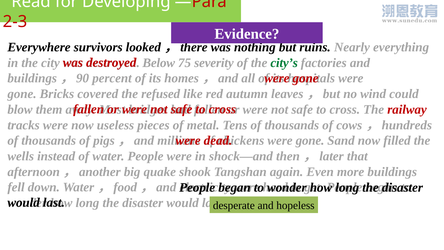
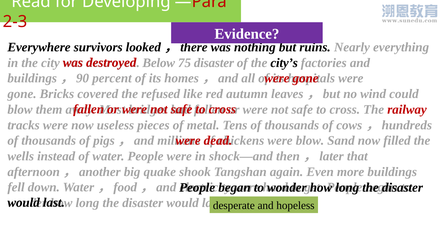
75 severity: severity -> disaster (214, 63)
city’s colour: green -> black (284, 63)
gone: gone -> blow (310, 141)
